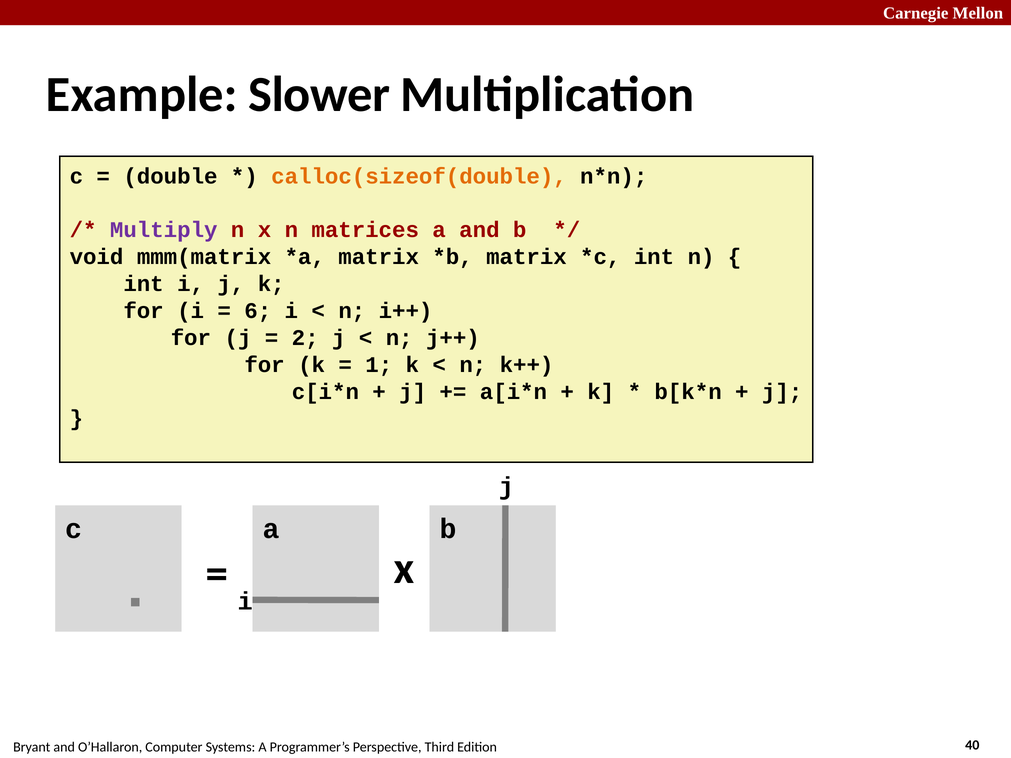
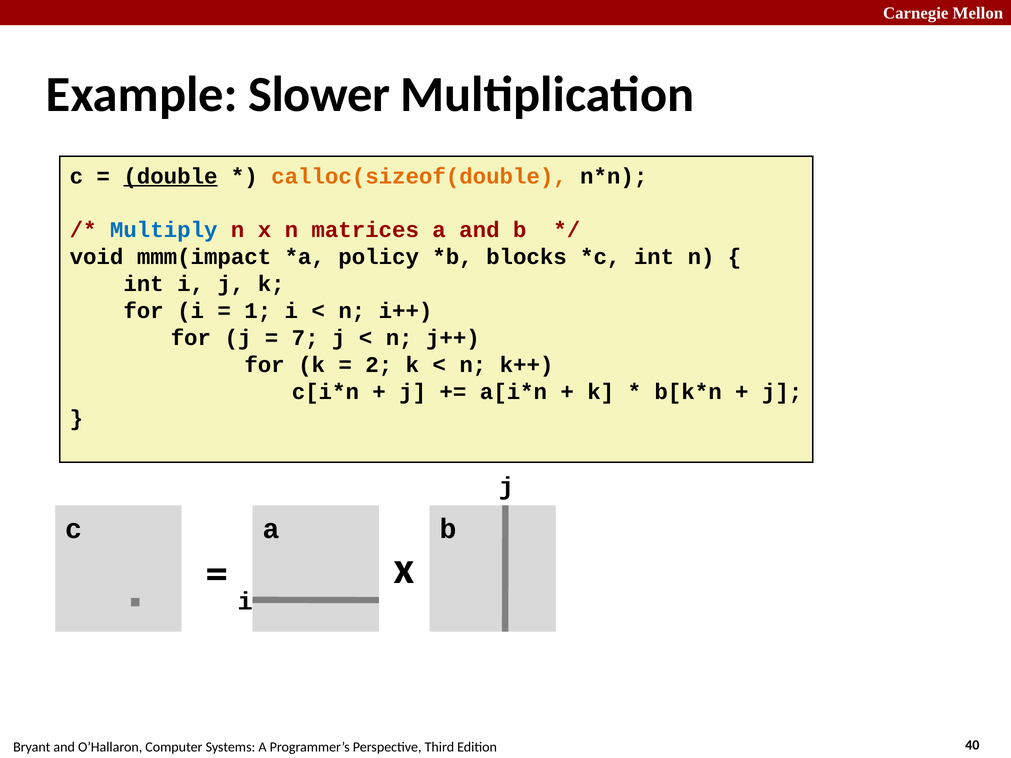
double underline: none -> present (170, 176)
Multiply colour: purple -> blue (164, 230)
mmm(matrix: mmm(matrix -> mmm(impact (204, 257)
matrix: matrix -> policy (379, 257)
matrix: matrix -> blocks (526, 257)
6: 6 -> 1 (258, 311)
2: 2 -> 7 (305, 338)
1: 1 -> 2 (379, 365)
